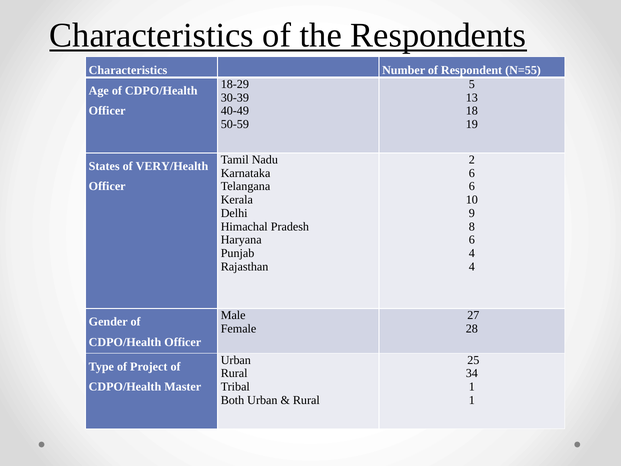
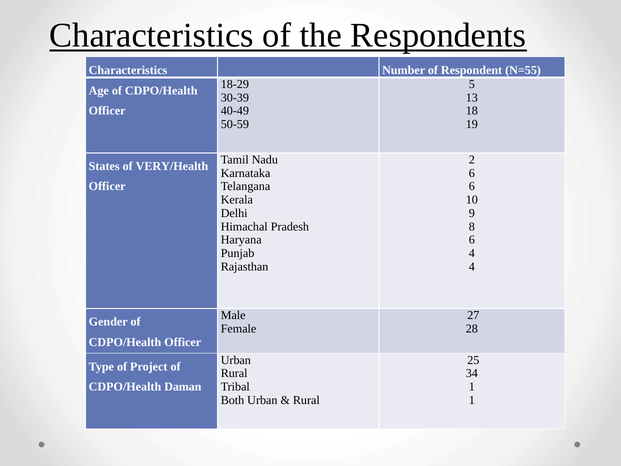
Master: Master -> Daman (183, 387)
